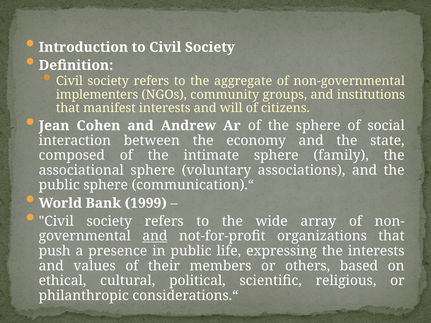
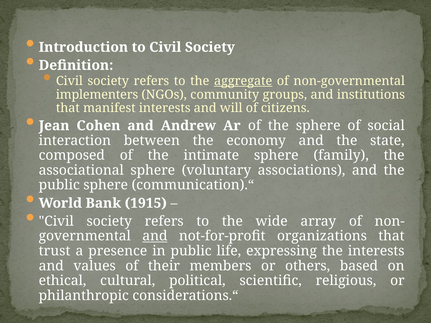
aggregate underline: none -> present (243, 81)
1999: 1999 -> 1915 (146, 203)
push: push -> trust (55, 251)
